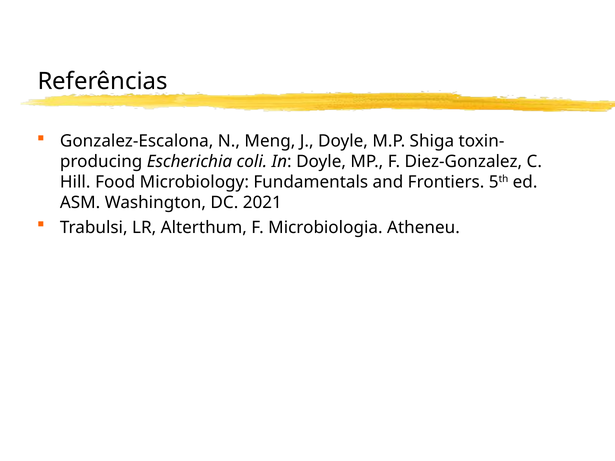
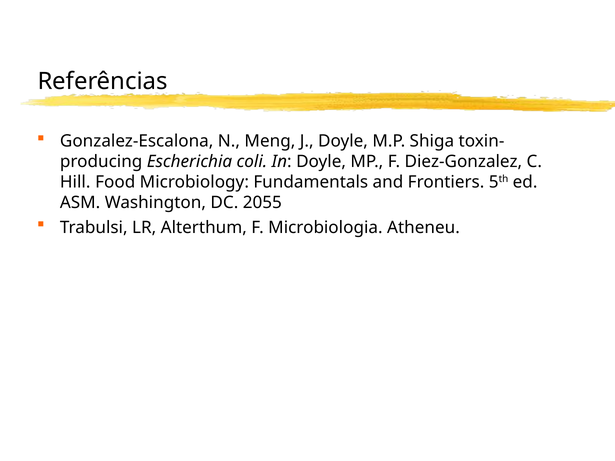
2021: 2021 -> 2055 (262, 203)
